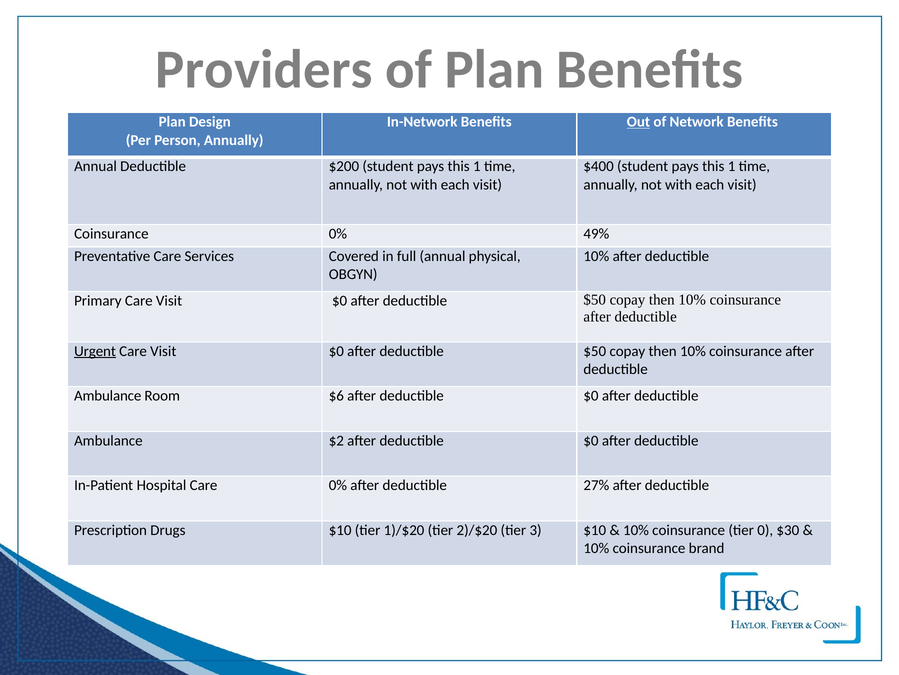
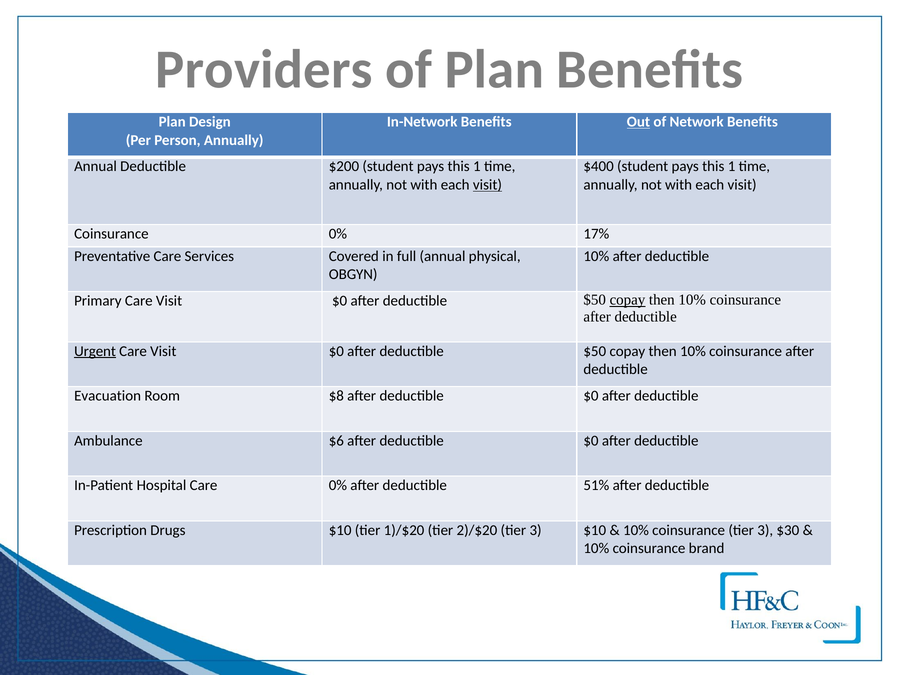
visit underline: none -> present (487, 185)
49%: 49% -> 17% (596, 233)
copay underline: none -> present (627, 300)
Ambulance: Ambulance -> Evacuation (108, 395)
$6: $6 -> $8 (336, 395)
$2: $2 -> $6 (336, 440)
27%: 27% -> 51% (596, 485)
coinsurance tier 0: 0 -> 3 (765, 530)
